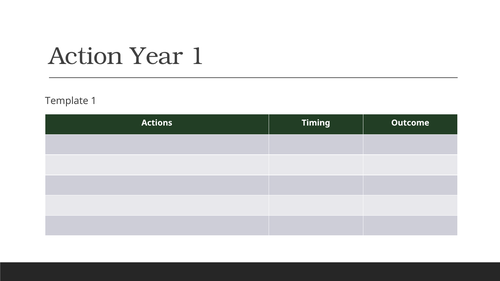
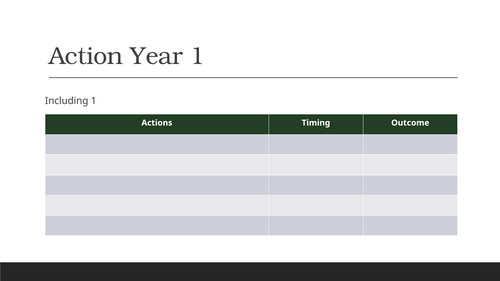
Template: Template -> Including (67, 101)
